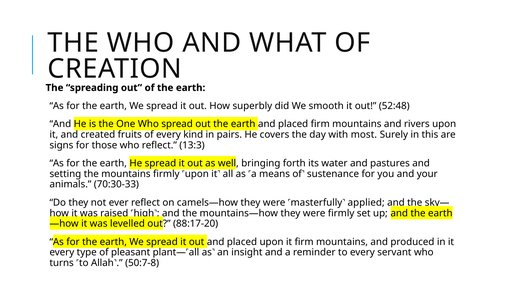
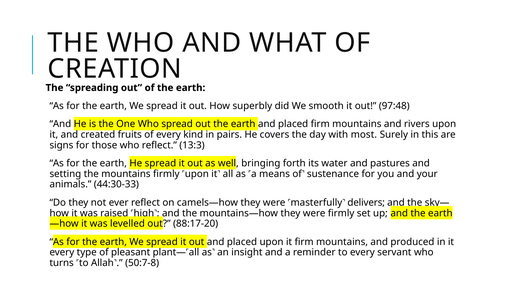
52:48: 52:48 -> 97:48 (394, 106)
70:30-33: 70:30-33 -> 44:30-33 (116, 184)
applied: applied -> delivers (366, 202)
